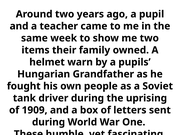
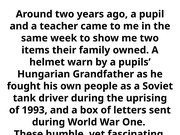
1909: 1909 -> 1993 (35, 110)
